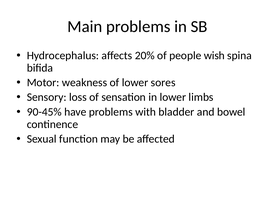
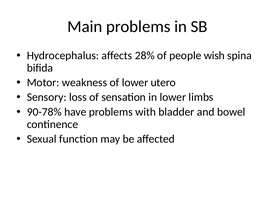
20%: 20% -> 28% (145, 56)
sores: sores -> utero (163, 83)
90-45%: 90-45% -> 90-78% (44, 112)
